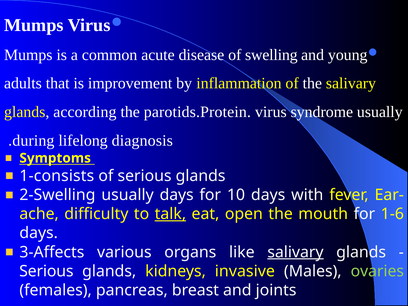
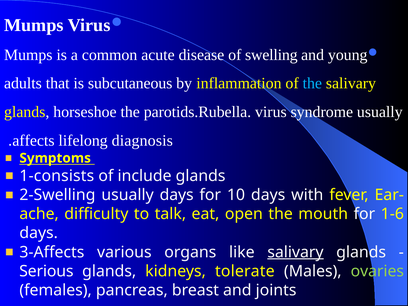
improvement: improvement -> subcutaneous (130, 83)
the colour: white -> light blue (312, 83)
according: according -> horseshoe (85, 112)
parotids.Protein: parotids.Protein -> parotids.Rubella (197, 112)
during: during -> affects (33, 141)
of serious: serious -> include (145, 176)
talk underline: present -> none (170, 214)
invasive: invasive -> tolerate (245, 271)
